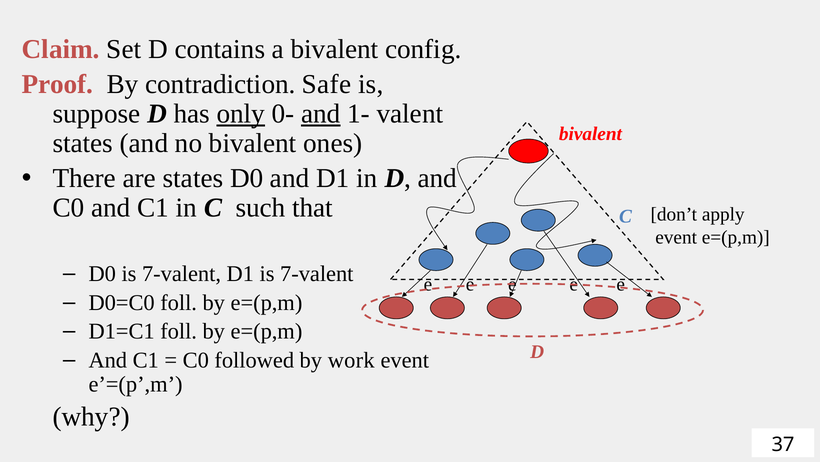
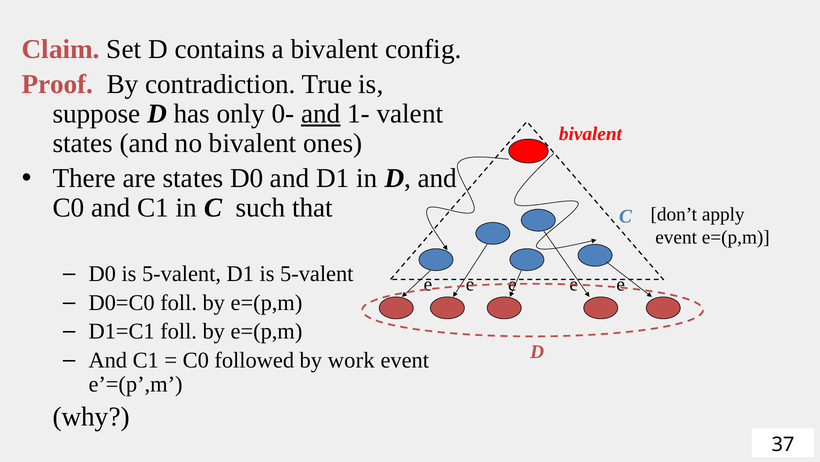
Safe: Safe -> True (327, 84)
only underline: present -> none (241, 114)
D0 is 7-valent: 7-valent -> 5-valent (182, 274)
D1 is 7-valent: 7-valent -> 5-valent (317, 274)
